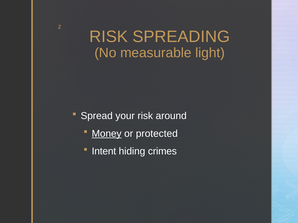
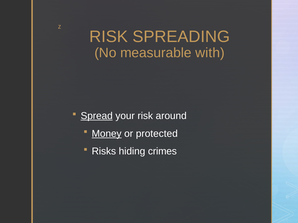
light: light -> with (210, 53)
Spread underline: none -> present (97, 116)
Intent: Intent -> Risks (104, 152)
